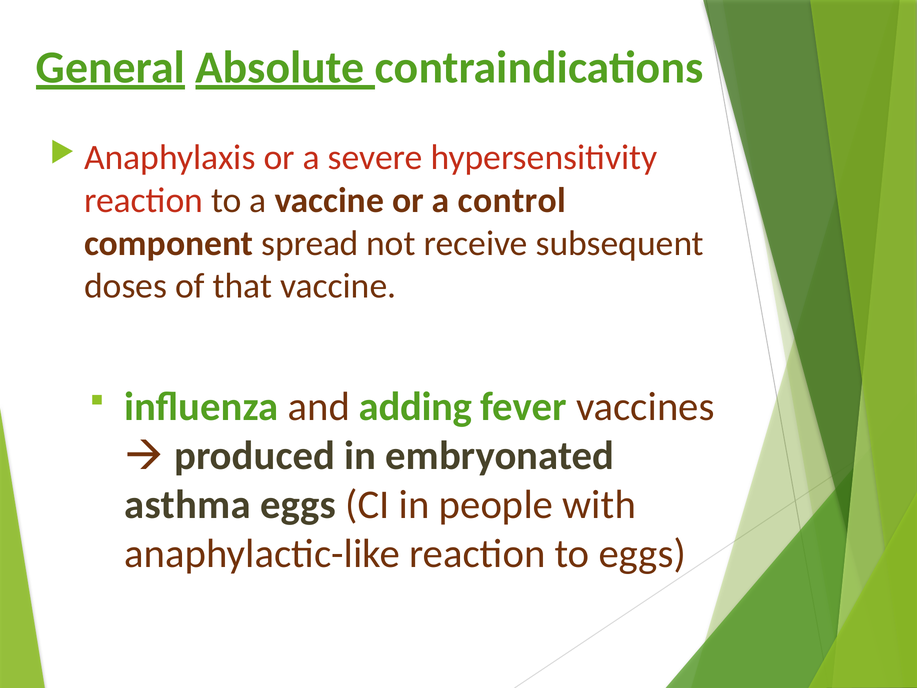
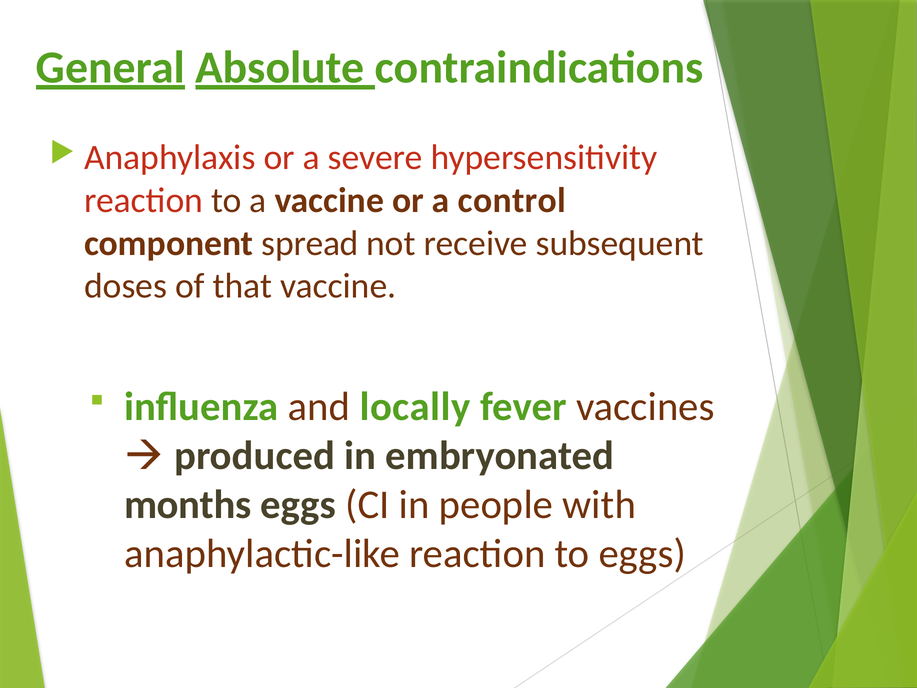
adding: adding -> locally (415, 407)
asthma: asthma -> months (188, 505)
